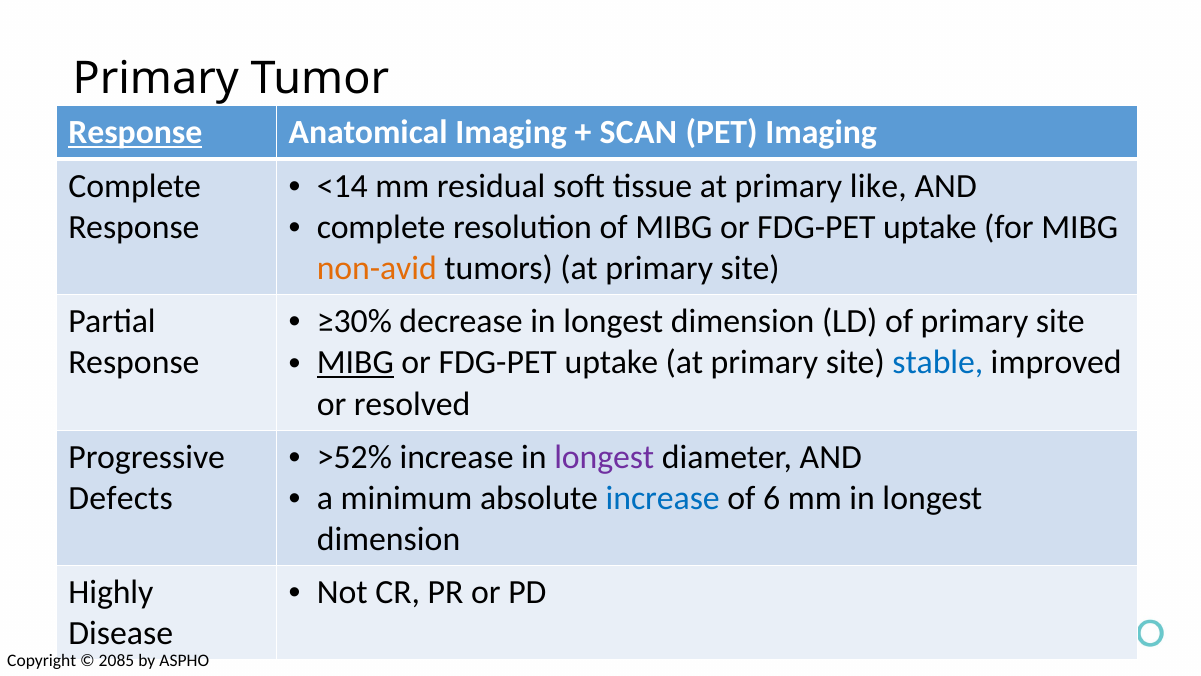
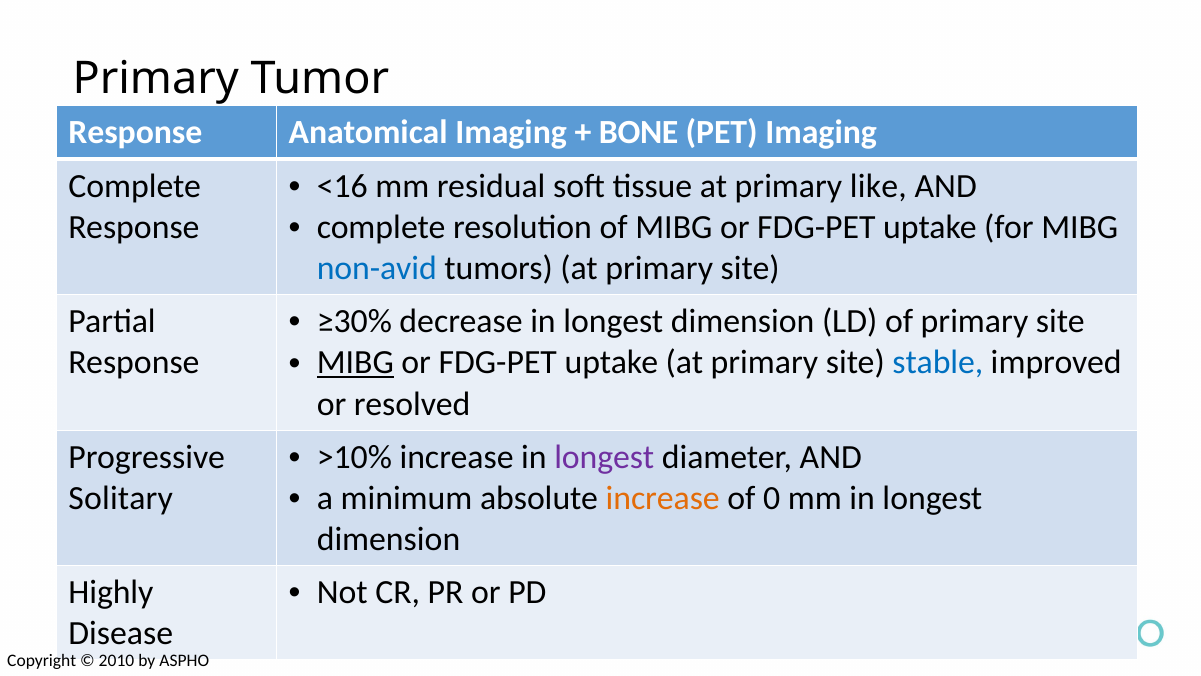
Response underline: present -> none (135, 133)
SCAN: SCAN -> BONE (639, 133)
<14: <14 -> <16 (342, 186)
non-avid colour: orange -> blue (377, 268)
>52%: >52% -> >10% (354, 457)
increase colour: blue -> orange (663, 498)
6: 6 -> 0 (772, 498)
Defects: Defects -> Solitary (121, 498)
2085: 2085 -> 2010 (116, 660)
